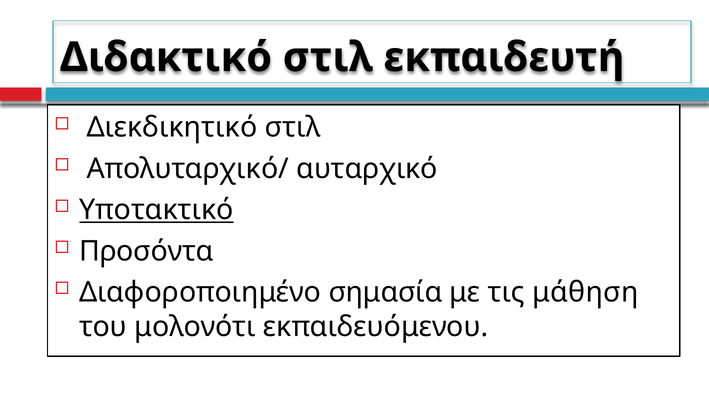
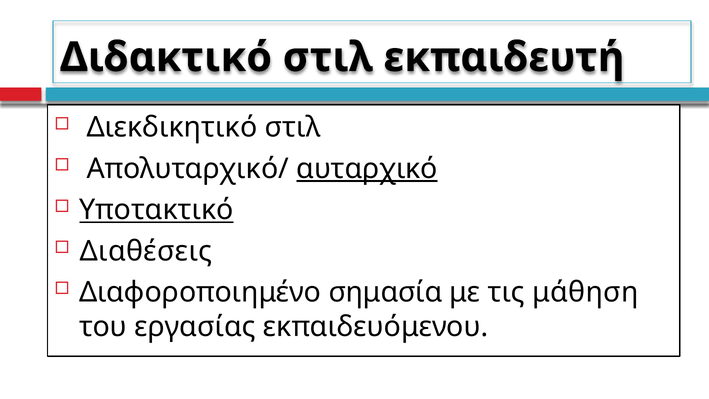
αυταρχικό underline: none -> present (367, 169)
Προσόντα: Προσόντα -> Διαθέσεις (146, 251)
μολονότι: μολονότι -> εργασίας (195, 326)
